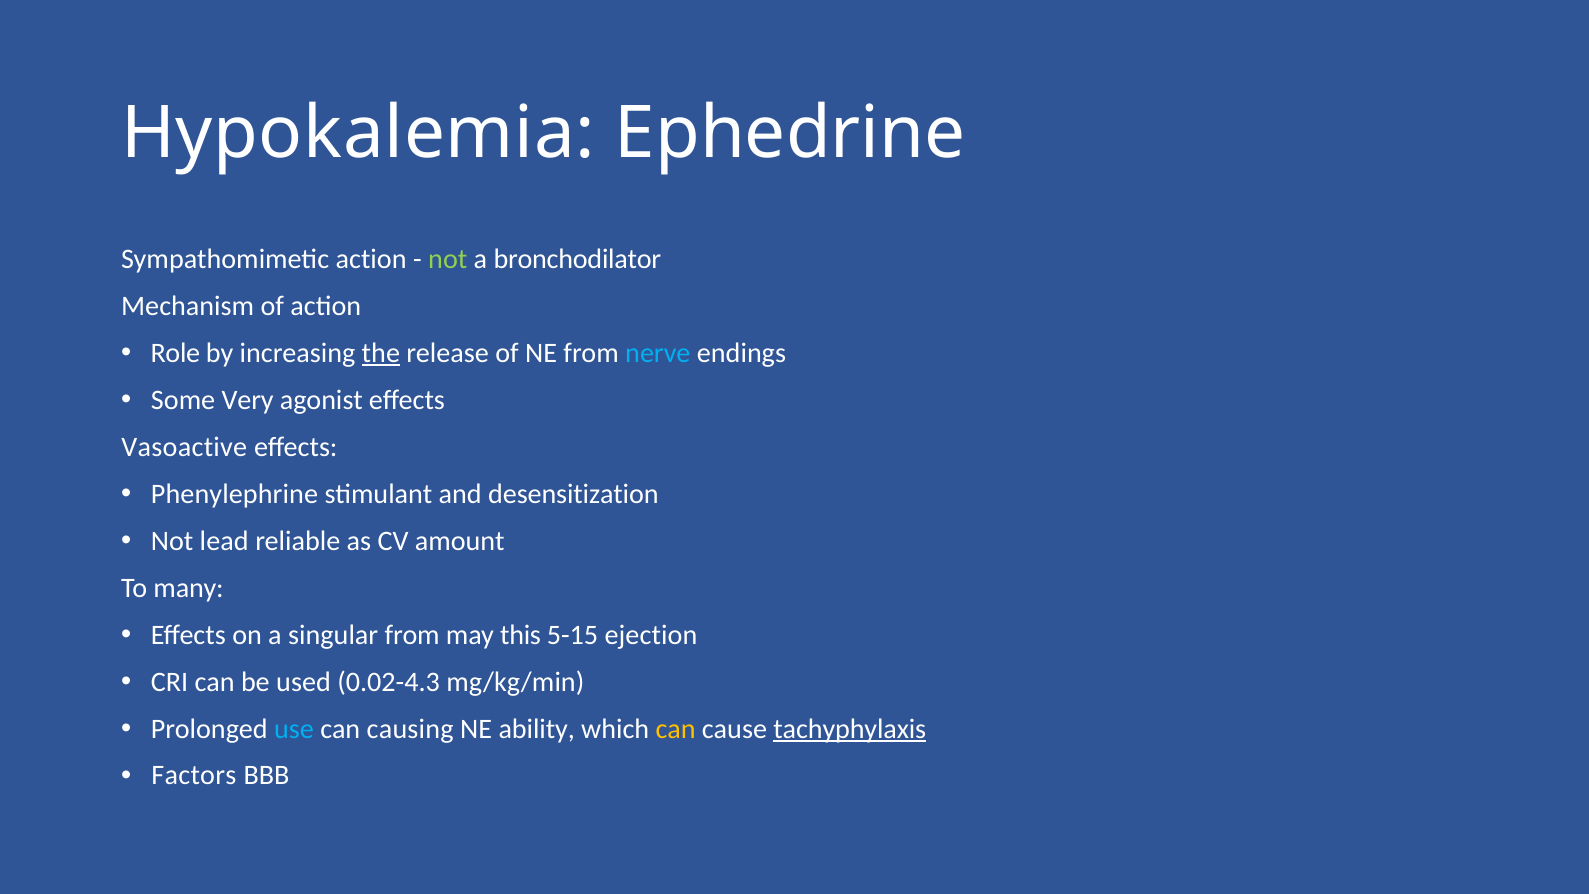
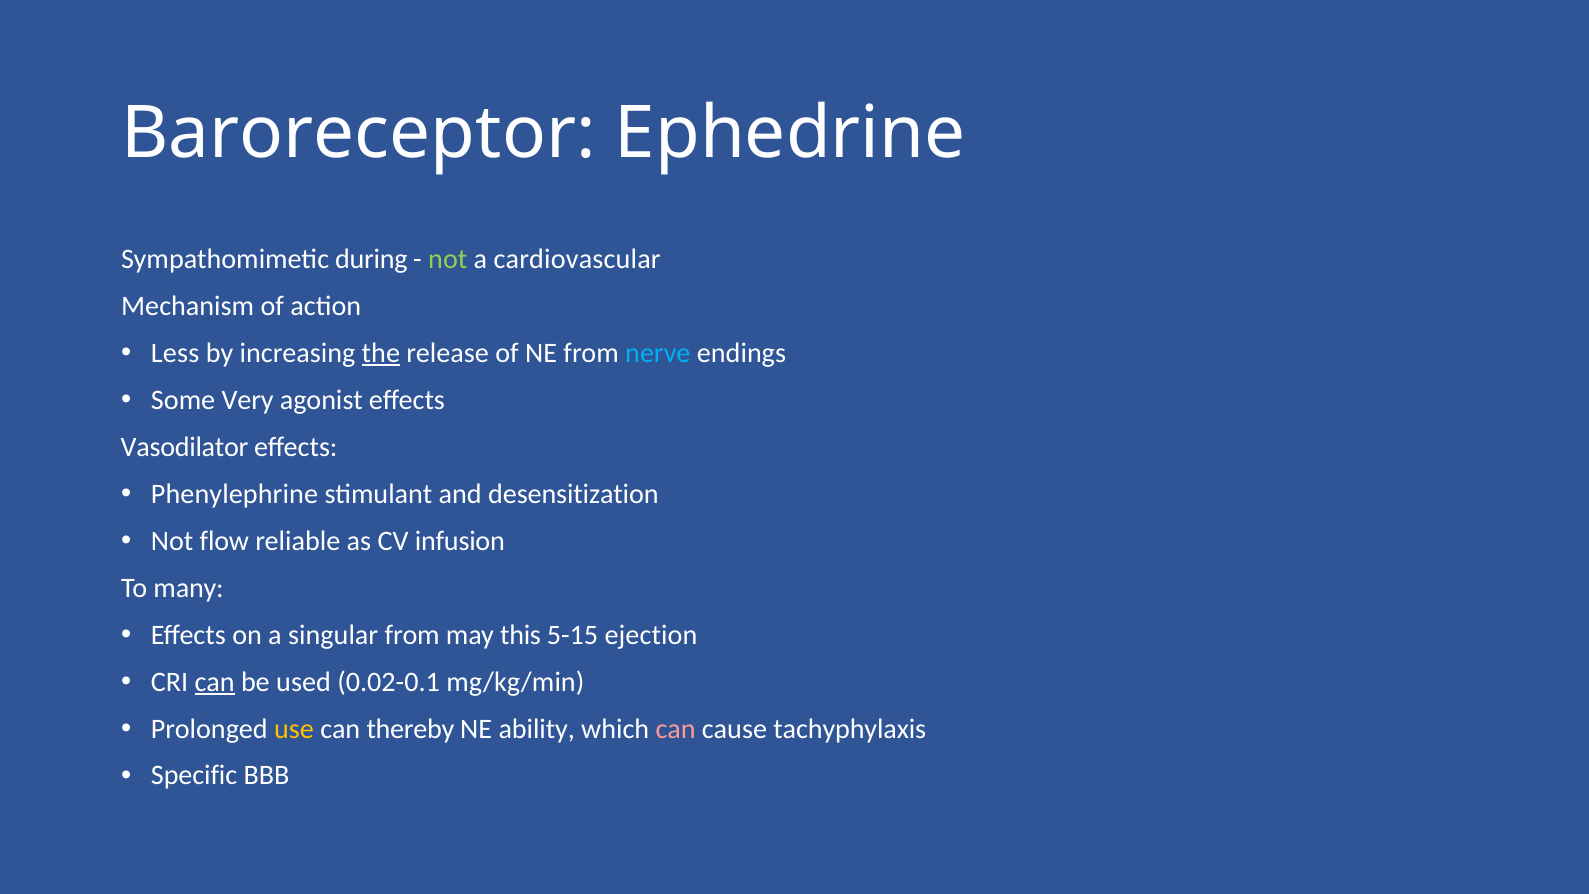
Hypokalemia: Hypokalemia -> Baroreceptor (358, 133)
Sympathomimetic action: action -> during (371, 259)
bronchodilator: bronchodilator -> cardiovascular (577, 259)
Role: Role -> Less (175, 353)
Vasoactive: Vasoactive -> Vasodilator (185, 447)
lead: lead -> flow (224, 541)
amount: amount -> infusion (460, 541)
can underline: none -> present (215, 682)
0.02-4.3: 0.02-4.3 -> 0.02-0.1 (389, 682)
use colour: light blue -> yellow (294, 729)
causing: causing -> thereby (410, 729)
can colour: yellow -> pink (676, 729)
tachyphylaxis underline: present -> none (850, 729)
Factors: Factors -> Specific (194, 776)
